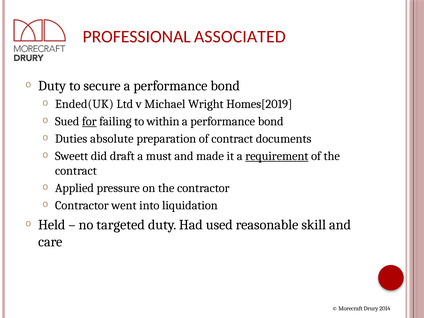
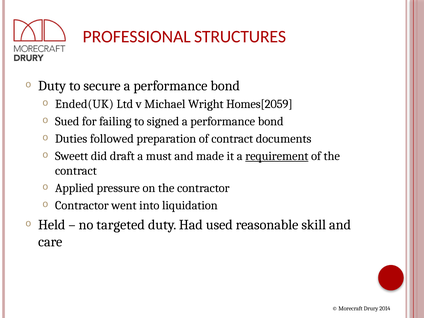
ASSOCIATED: ASSOCIATED -> STRUCTURES (240, 37)
Homes[2019: Homes[2019 -> Homes[2059 (259, 104)
for underline: present -> none (89, 121)
within: within -> signed (163, 121)
absolute: absolute -> followed (112, 139)
